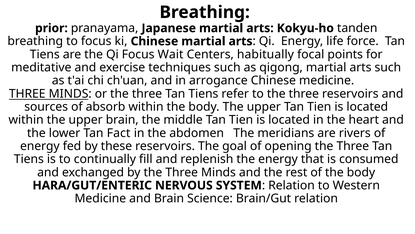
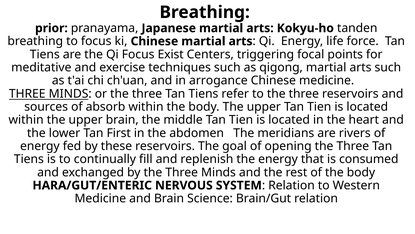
Wait: Wait -> Exist (171, 54)
habitually: habitually -> triggering (265, 54)
Fact: Fact -> First (119, 133)
